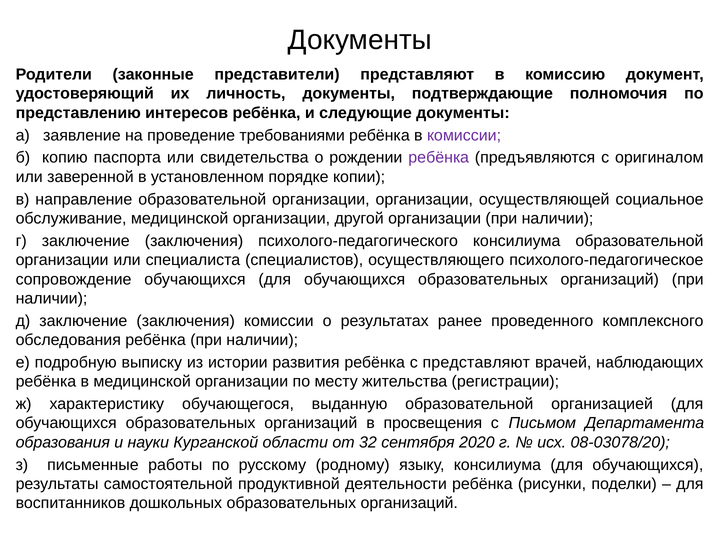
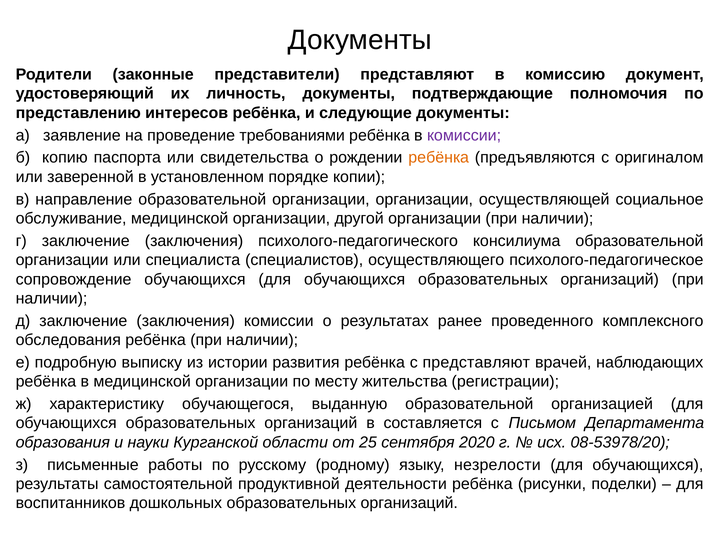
ребёнка colour: purple -> orange (439, 158)
просвещения: просвещения -> составляется (433, 423)
32: 32 -> 25 (368, 442)
08-03078/20: 08-03078/20 -> 08-53978/20 (620, 442)
языку консилиума: консилиума -> незрелости (497, 465)
